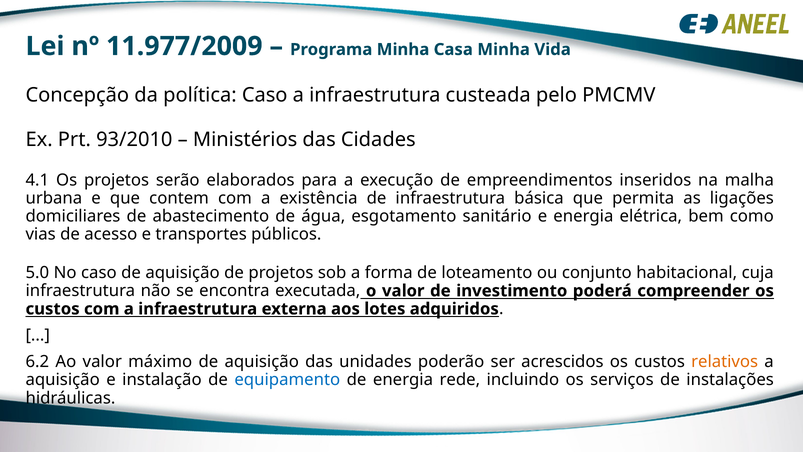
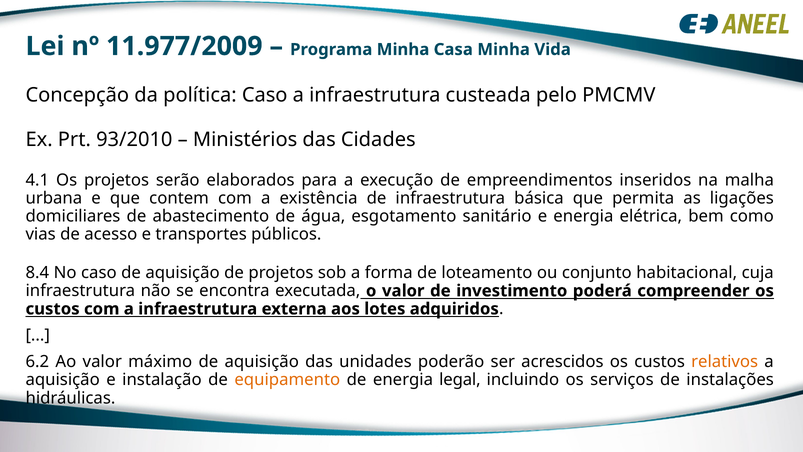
5.0: 5.0 -> 8.4 (37, 273)
equipamento colour: blue -> orange (287, 380)
rede: rede -> legal (460, 380)
